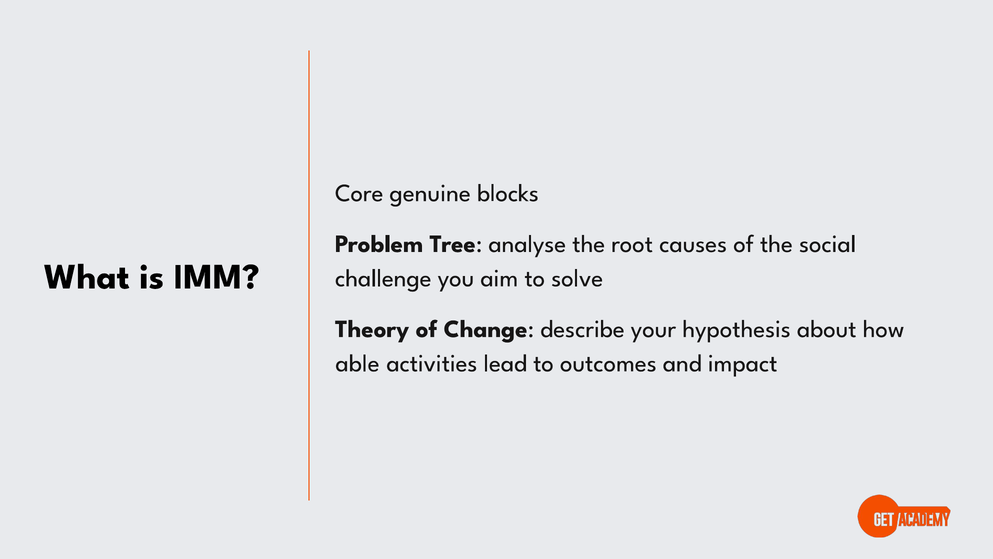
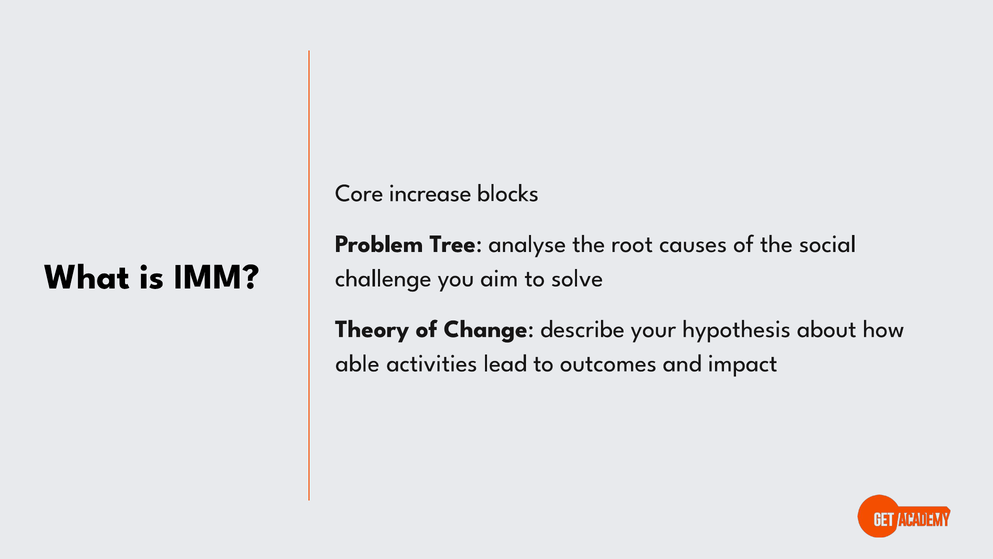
genuine: genuine -> increase (430, 193)
